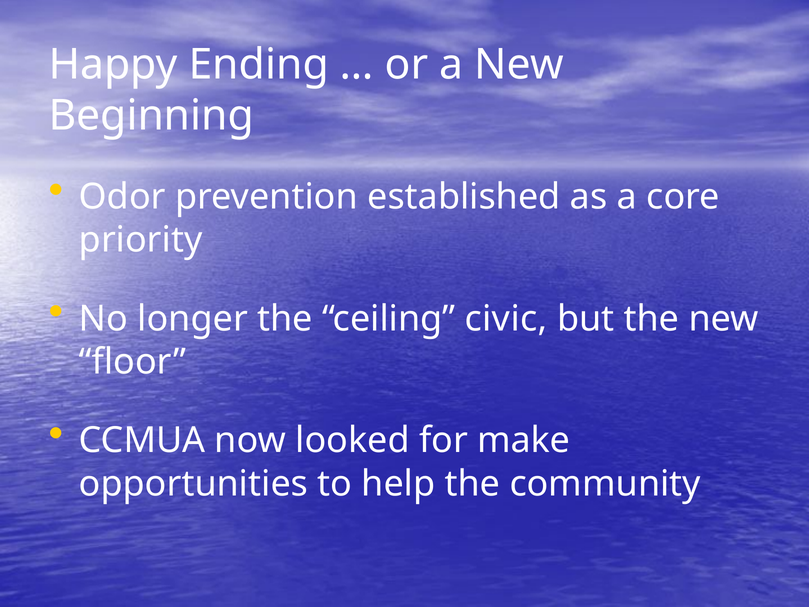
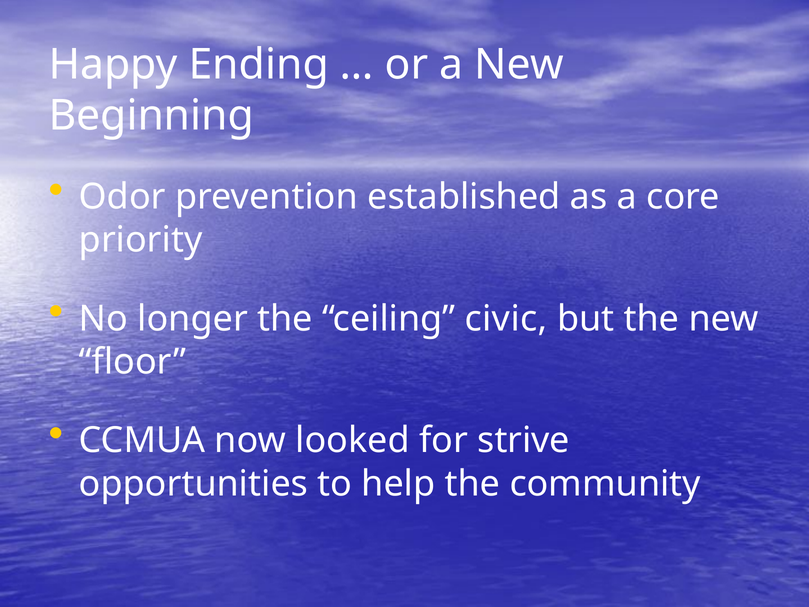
make: make -> strive (524, 440)
